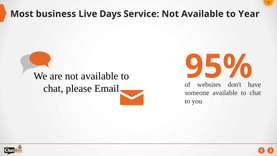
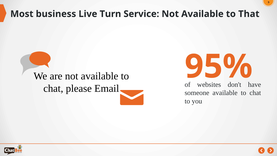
Days: Days -> Turn (110, 14)
Year: Year -> That (249, 14)
